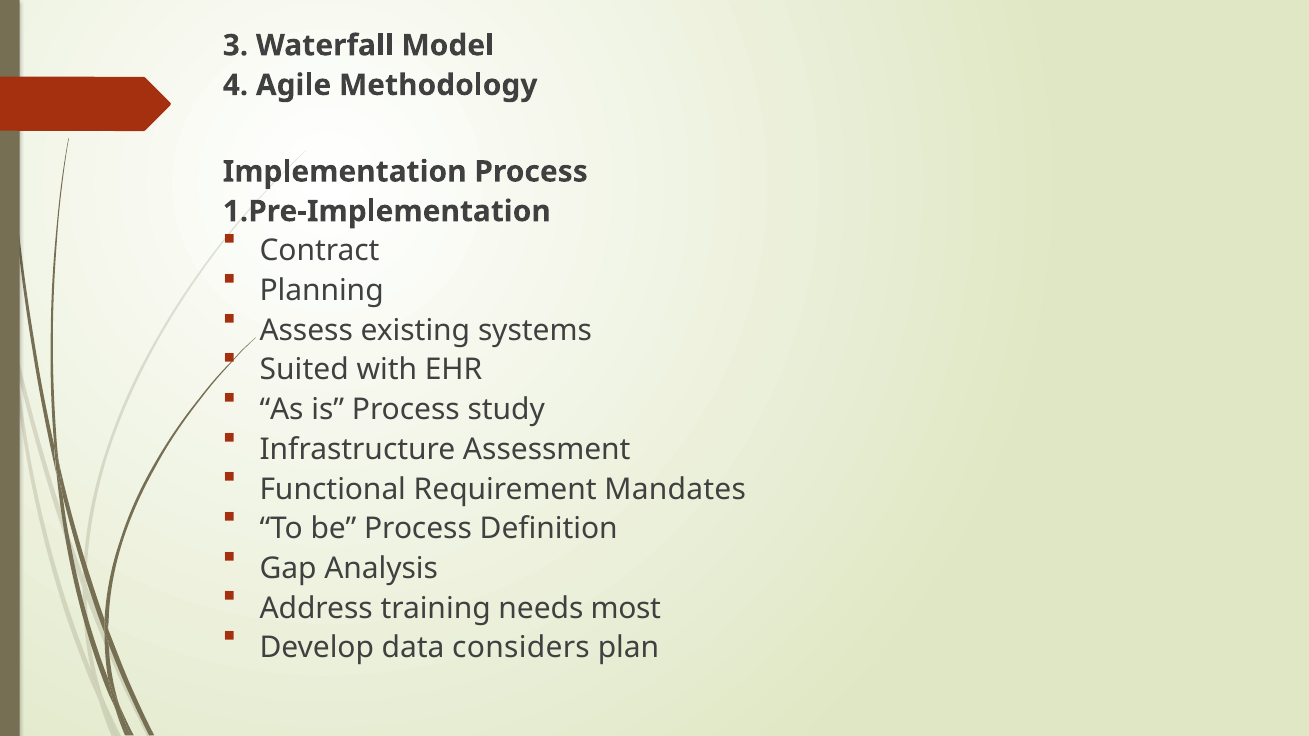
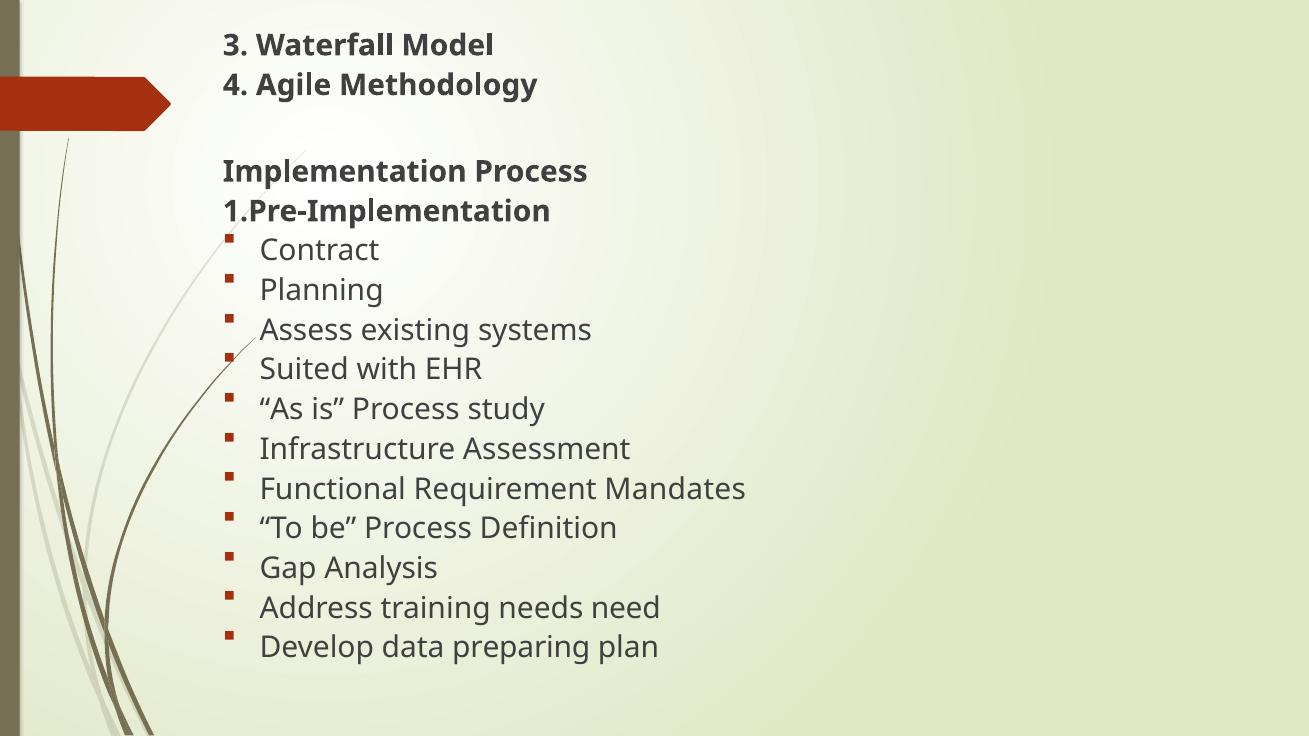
most: most -> need (626, 608)
considers: considers -> preparing (521, 648)
